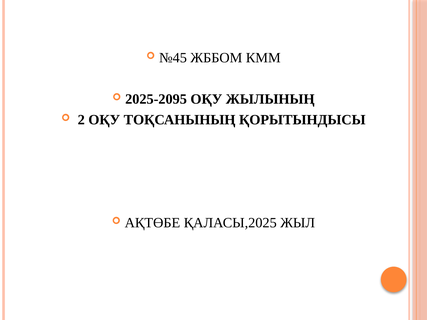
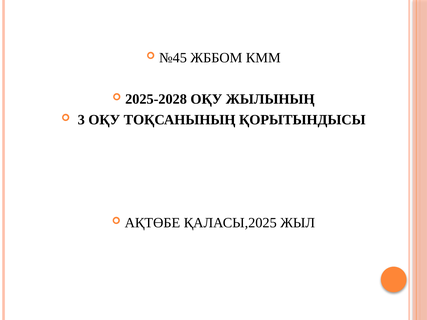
2025-2095: 2025-2095 -> 2025-2028 (156, 99)
2: 2 -> 3 (81, 120)
